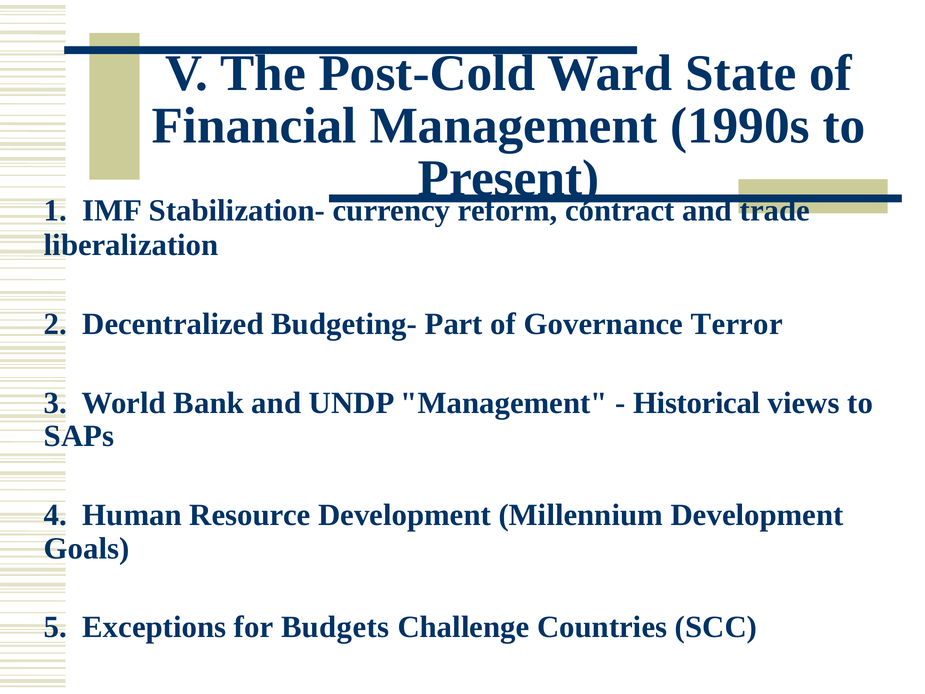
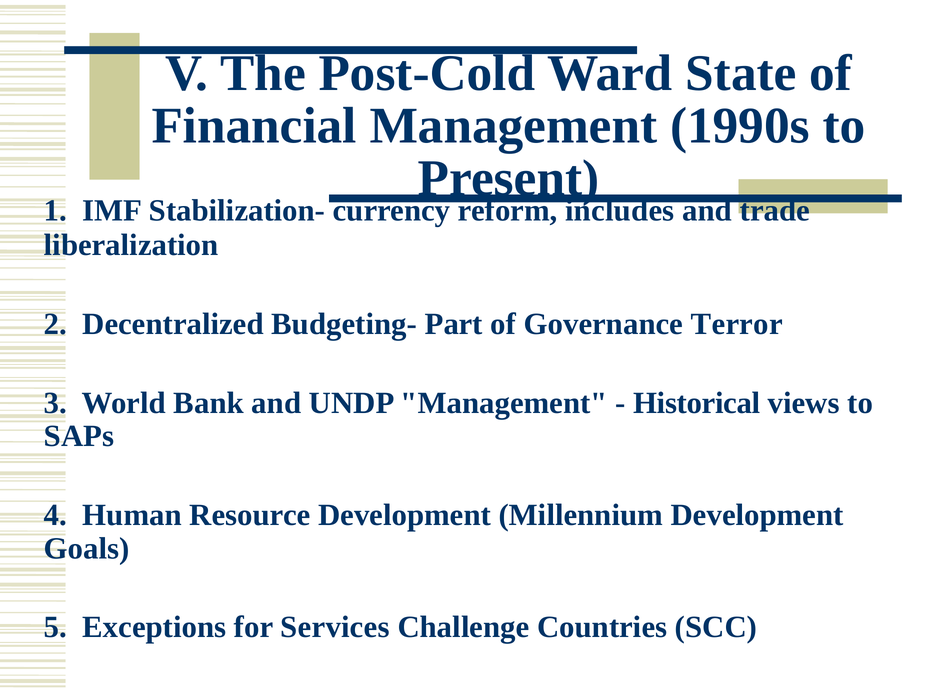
contract: contract -> includes (620, 211)
Budgets: Budgets -> Services (335, 627)
